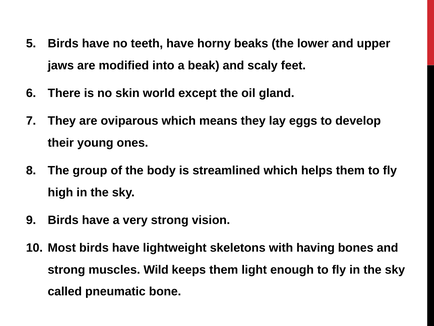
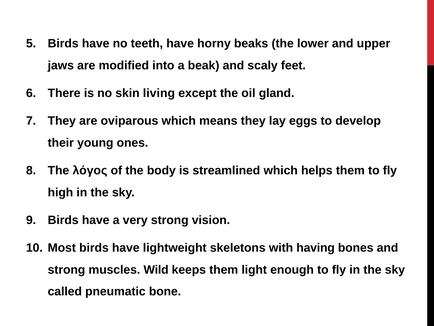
world: world -> living (159, 93)
group: group -> λόγος (90, 170)
